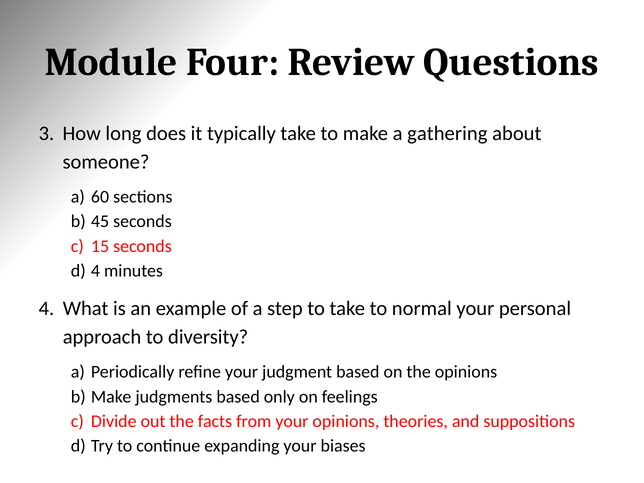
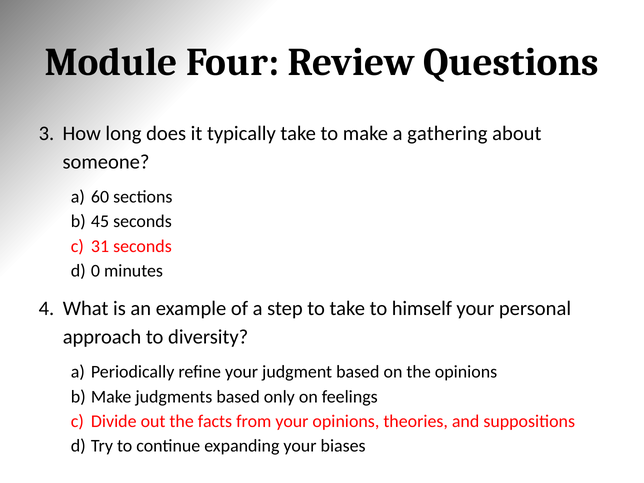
15: 15 -> 31 (100, 246)
4: 4 -> 0 (96, 271)
normal: normal -> himself (422, 309)
